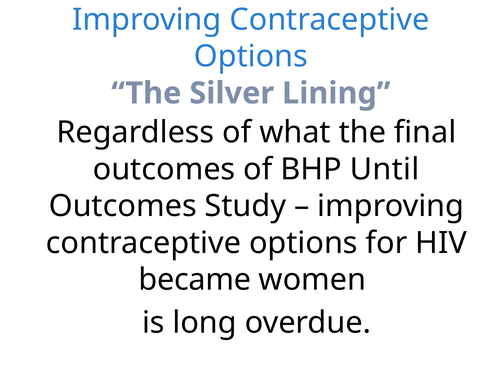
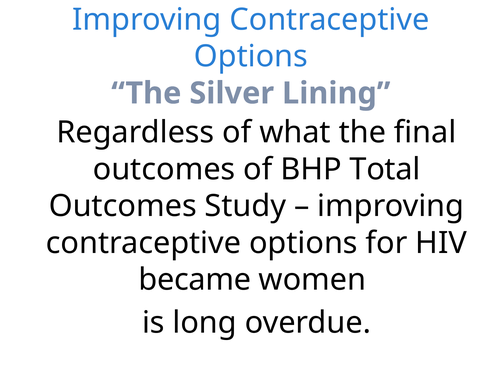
Until: Until -> Total (385, 169)
